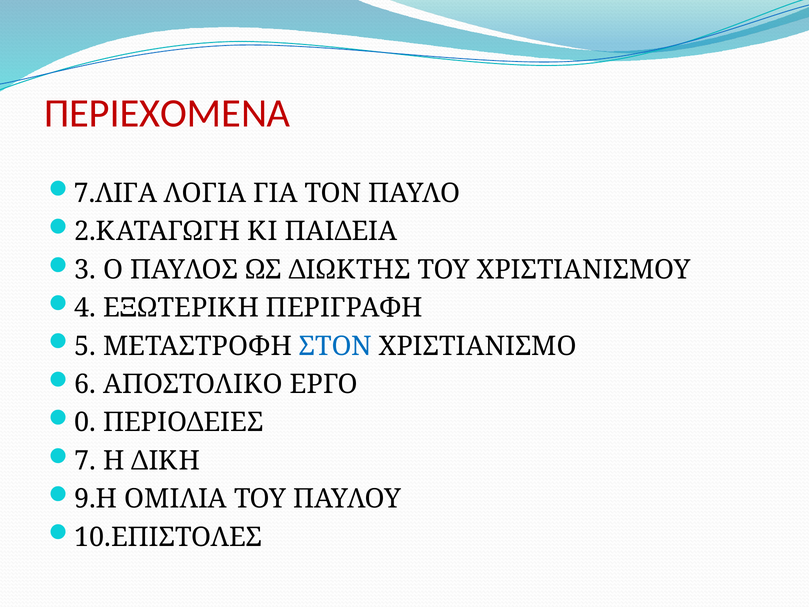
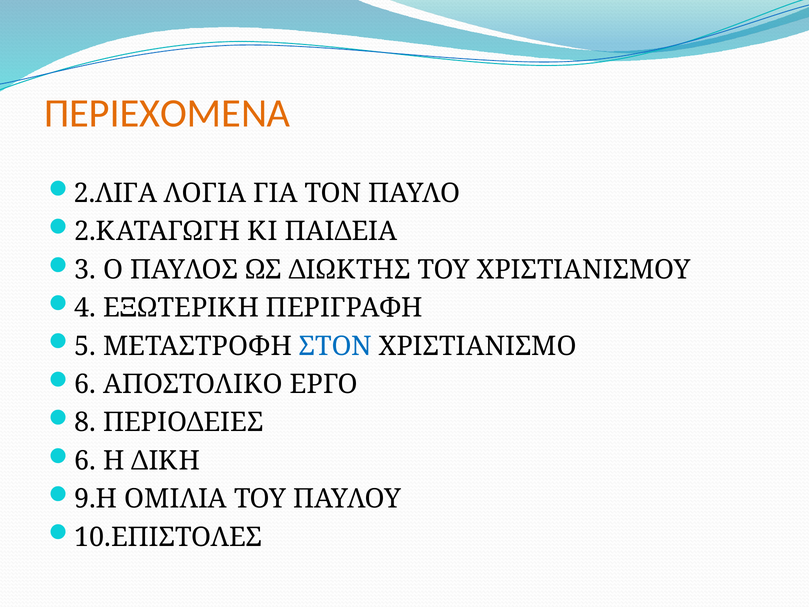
ΠΕΡΙΕΧΟΜΕΝΑ colour: red -> orange (167, 113)
7.ΛΙΓΑ: 7.ΛΙΓΑ -> 2.ΛΙΓΑ (116, 193)
0: 0 -> 8 (85, 422)
7: 7 -> 6 (85, 461)
